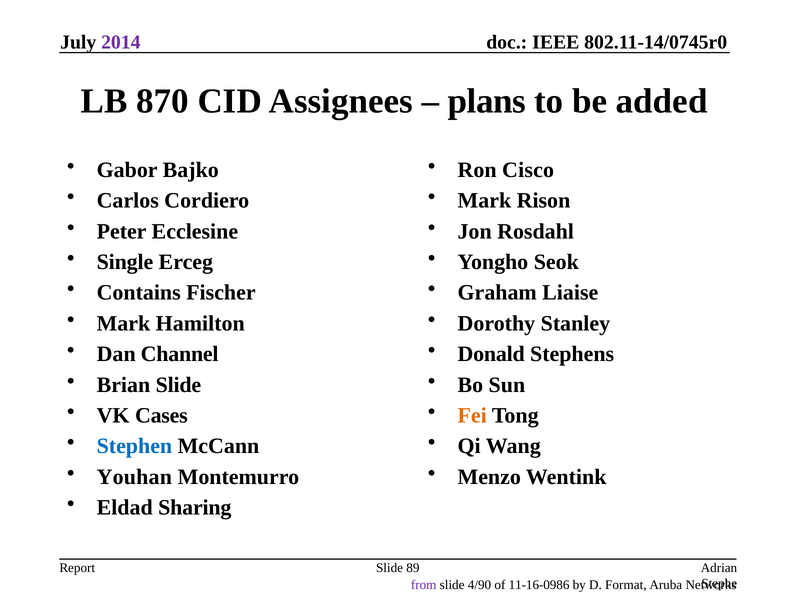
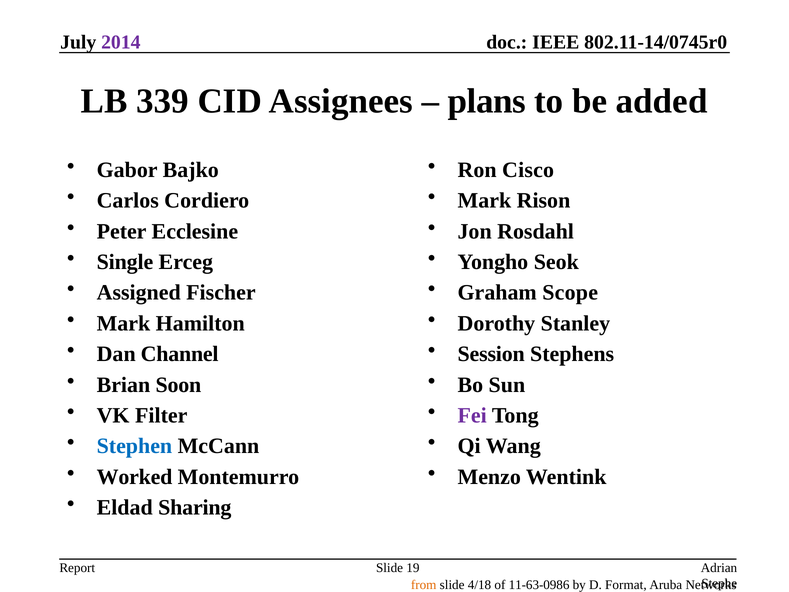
870: 870 -> 339 (163, 101)
Contains: Contains -> Assigned (139, 293)
Liaise: Liaise -> Scope (570, 293)
Donald: Donald -> Session (491, 354)
Brian Slide: Slide -> Soon (178, 385)
Cases: Cases -> Filter (161, 415)
Fei colour: orange -> purple (472, 415)
Youhan: Youhan -> Worked (135, 477)
89: 89 -> 19 (413, 568)
from colour: purple -> orange (424, 585)
4/90: 4/90 -> 4/18 (479, 585)
11-16-0986: 11-16-0986 -> 11-63-0986 (539, 585)
